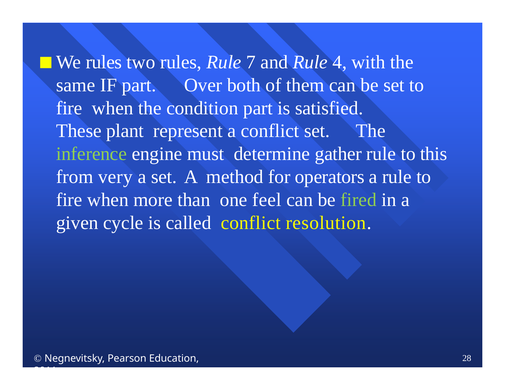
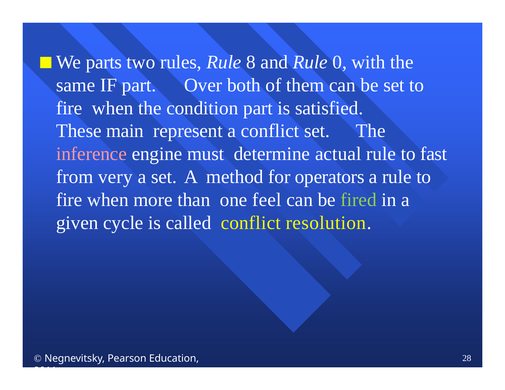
We rules: rules -> parts (104, 62)
7: 7 -> 8 (251, 62)
4: 4 -> 0 (340, 62)
plant: plant -> main (125, 131)
inference colour: light green -> pink (91, 154)
gather: gather -> actual (338, 154)
this: this -> fast (434, 154)
